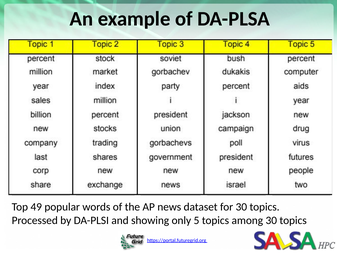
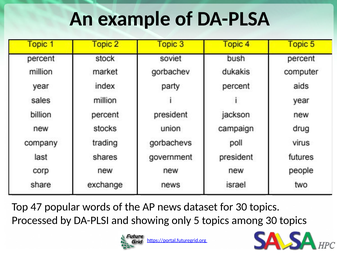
49: 49 -> 47 (36, 207)
